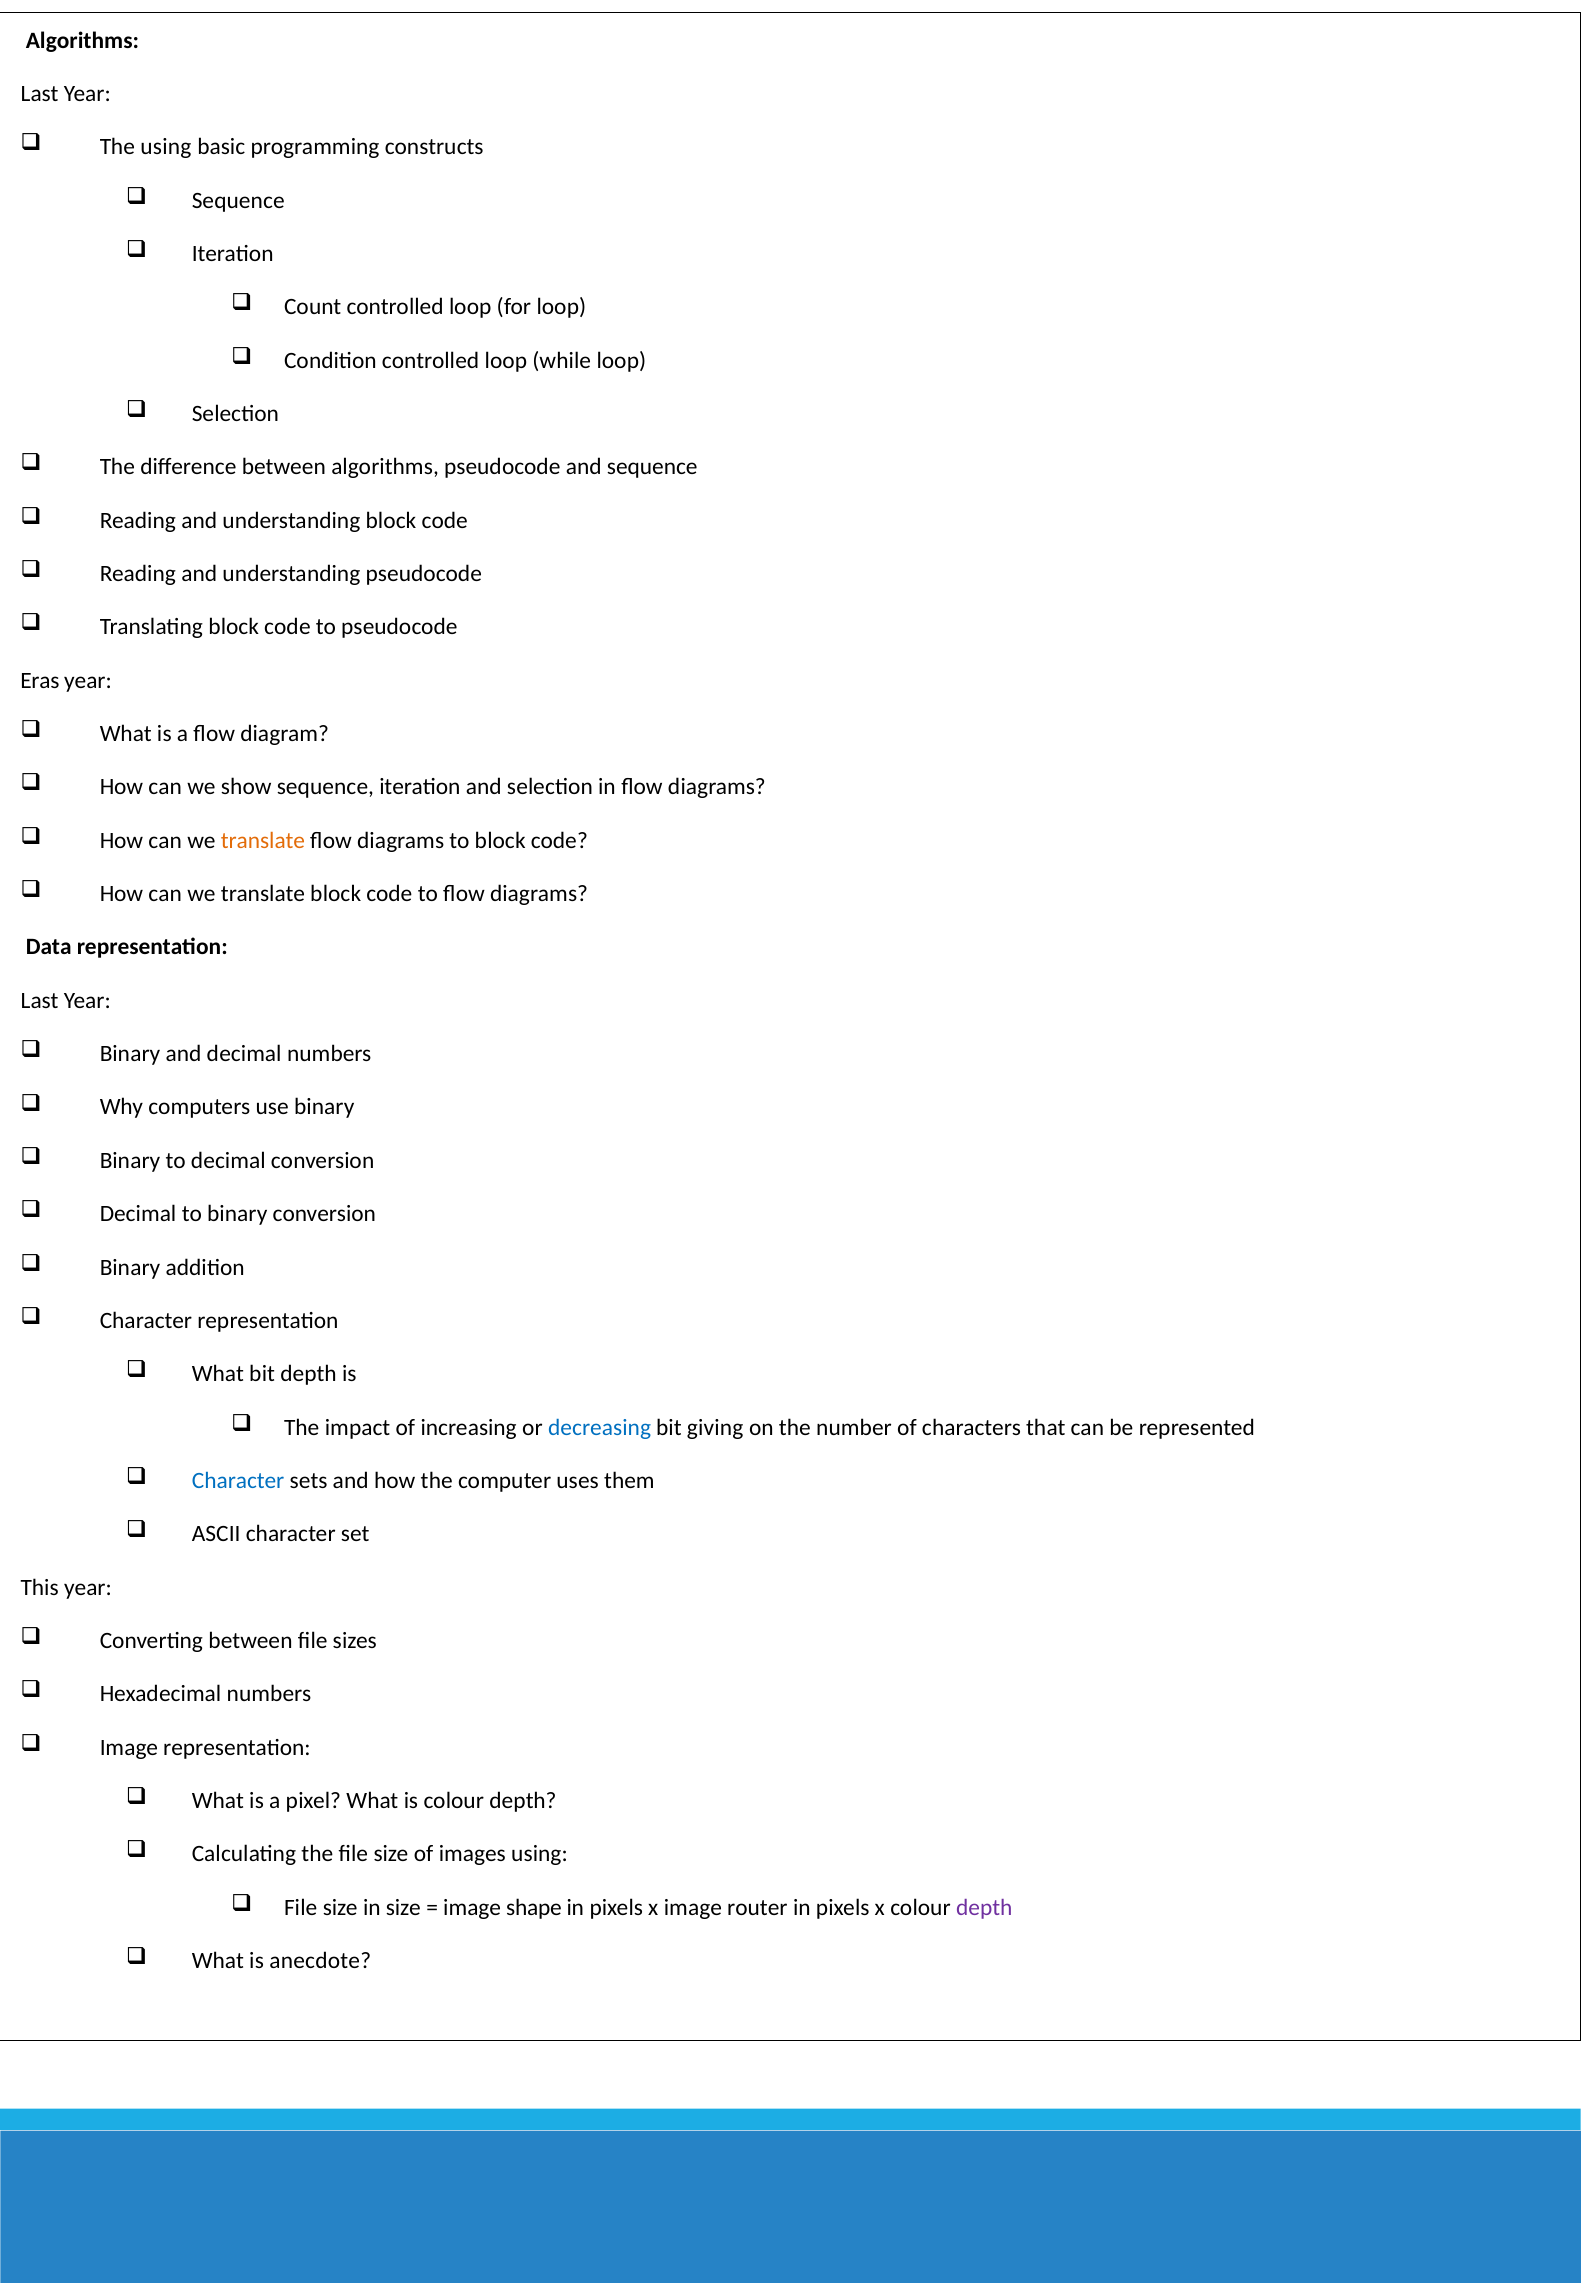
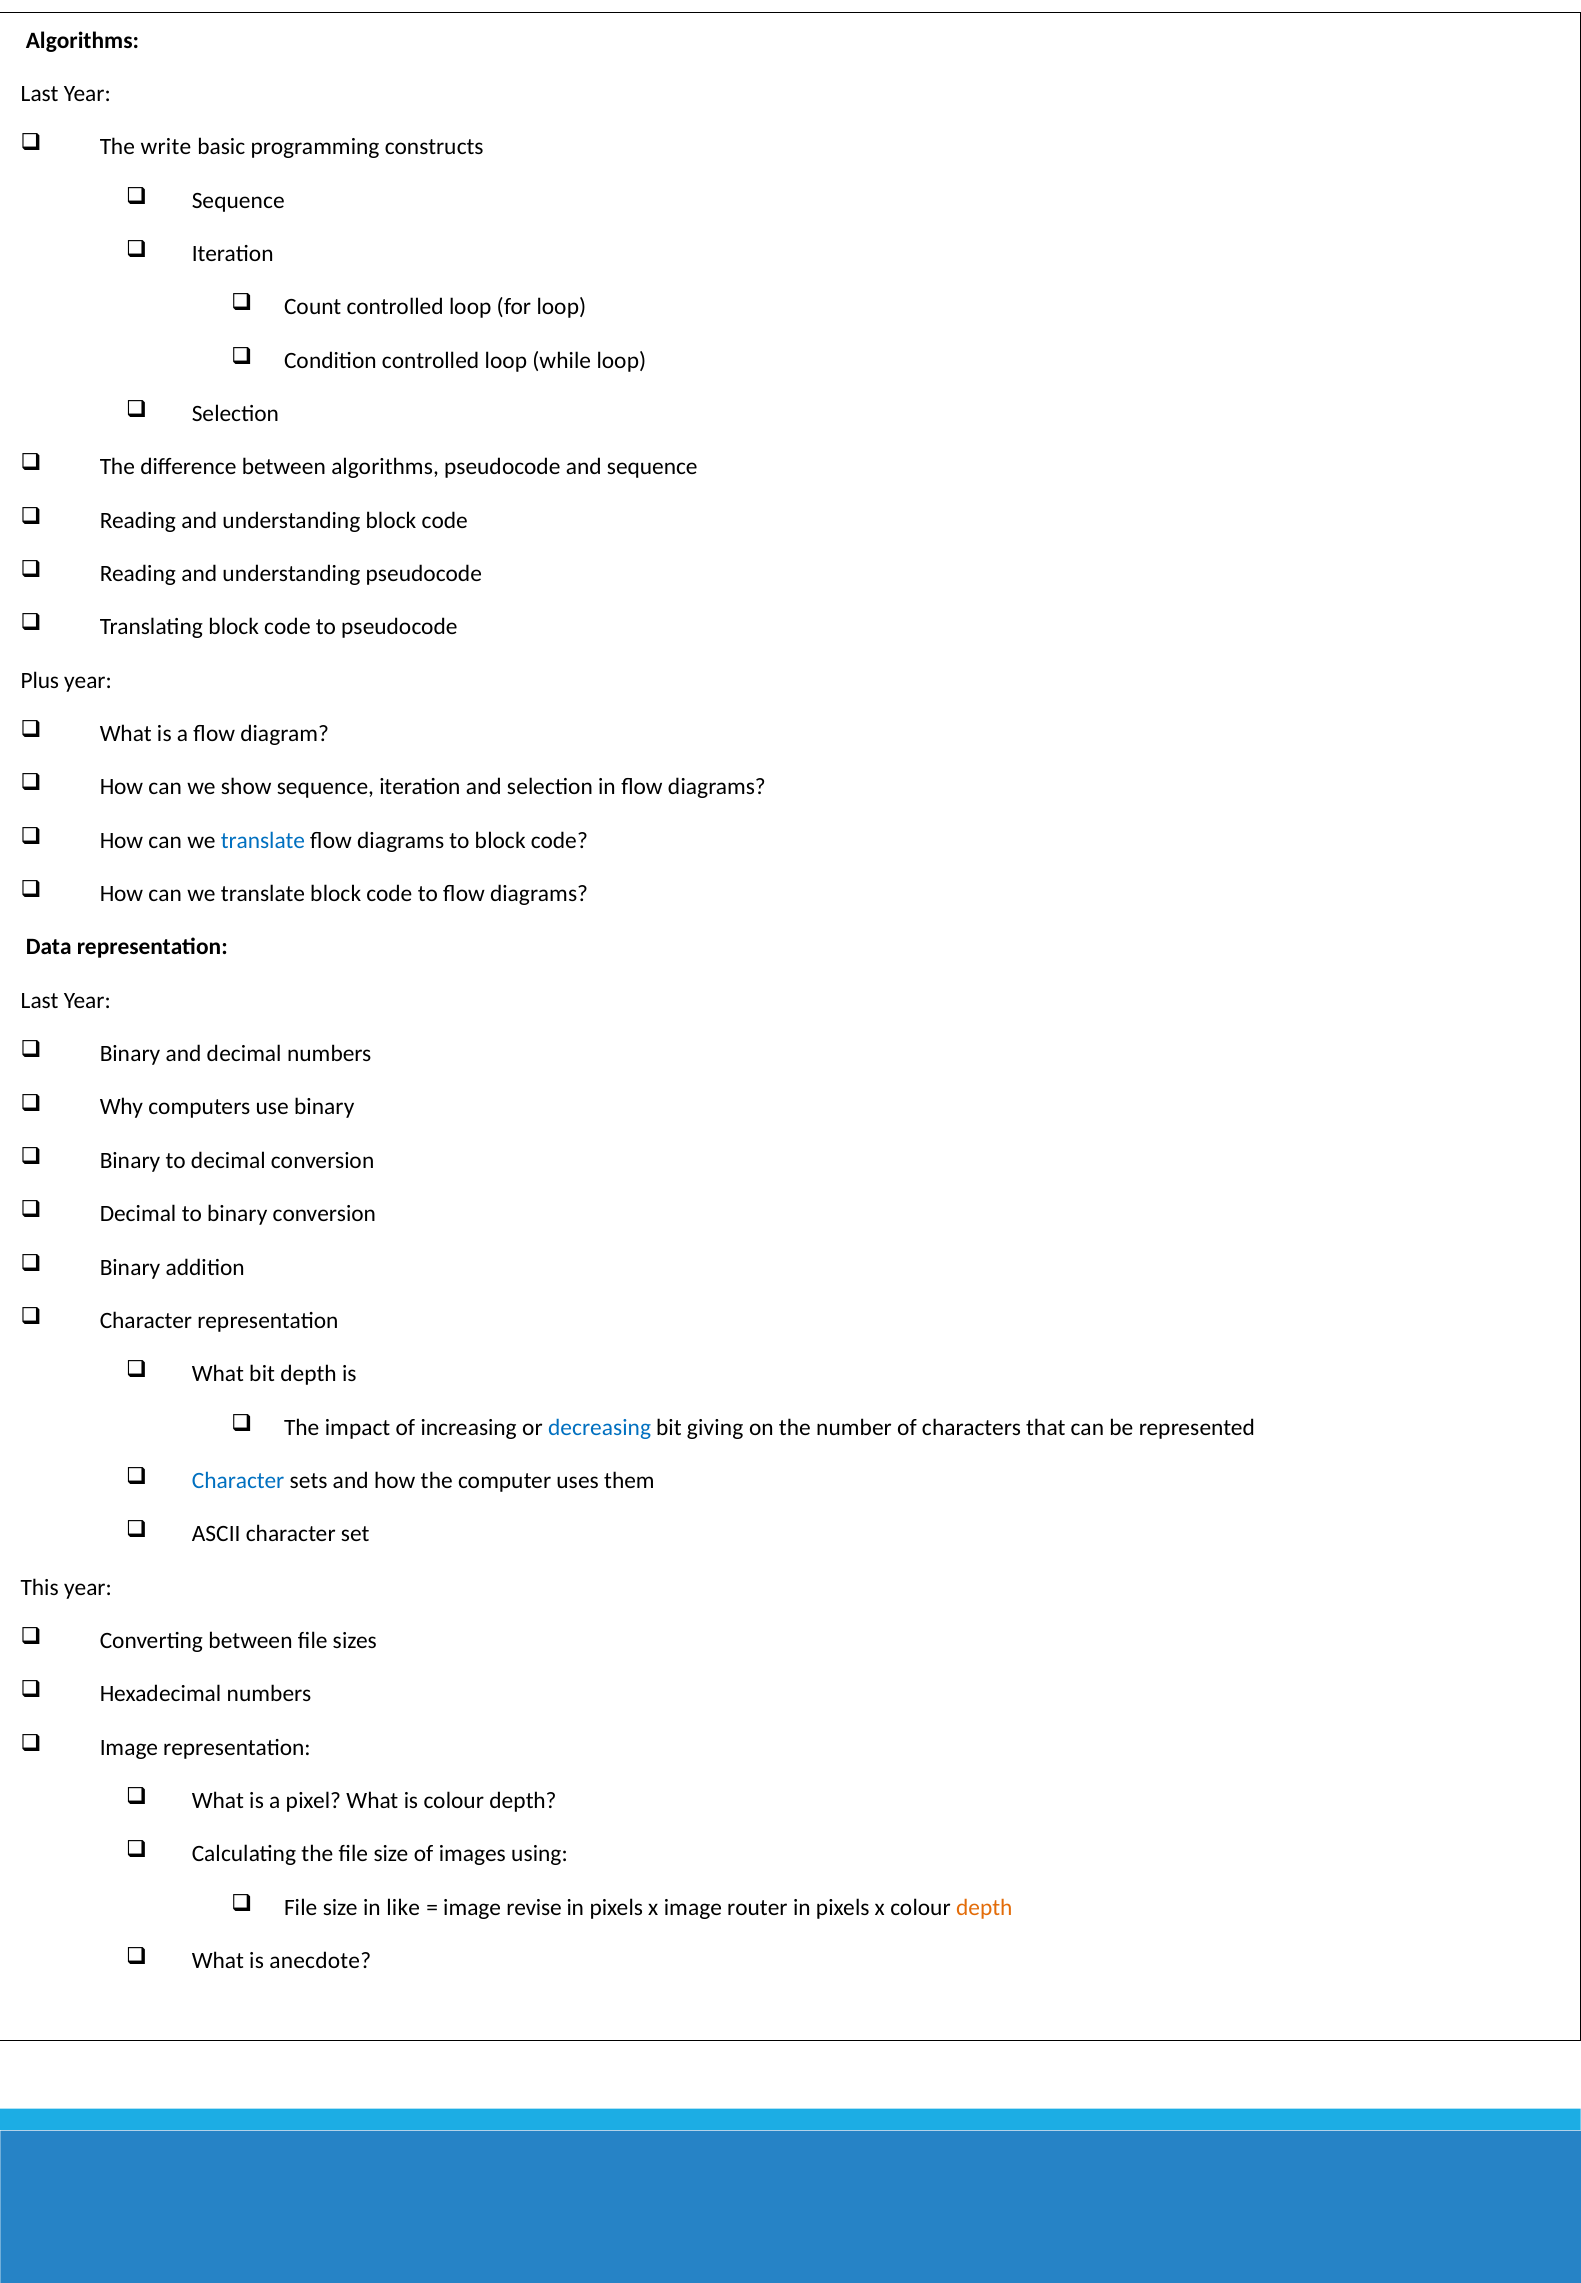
The using: using -> write (166, 147)
Eras: Eras -> Plus (40, 681)
translate colour: orange -> blue (263, 841)
in size: size -> like (403, 1908)
shape: shape -> revise (534, 1908)
depth colour: purple -> orange (984, 1908)
